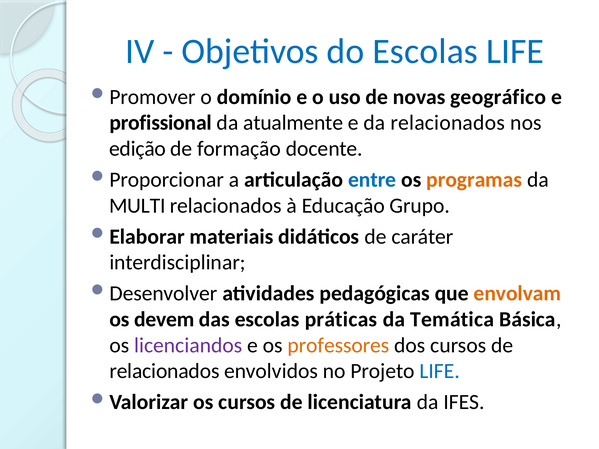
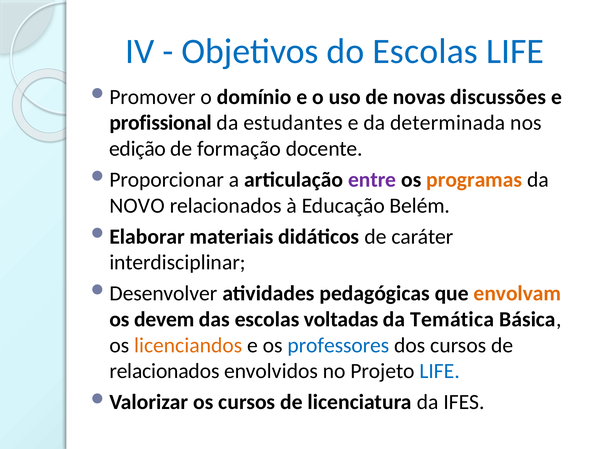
geográfico: geográfico -> discussões (498, 97)
atualmente: atualmente -> estudantes (293, 123)
da relacionados: relacionados -> determinada (448, 123)
entre colour: blue -> purple (372, 180)
MULTI: MULTI -> NOVO (137, 206)
Grupo: Grupo -> Belém (420, 206)
práticas: práticas -> voltadas (341, 320)
licenciandos colour: purple -> orange (188, 345)
professores colour: orange -> blue (338, 345)
